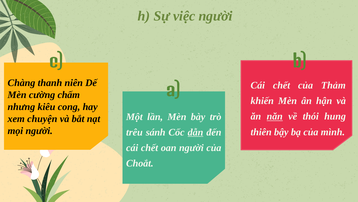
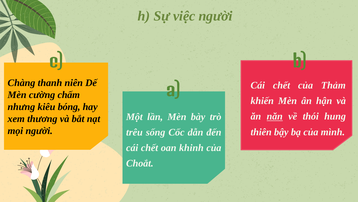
cong: cong -> bóng (69, 107)
chuyện: chuyện -> thương (42, 118)
sánh: sánh -> sống (156, 132)
dẫn underline: present -> none (195, 132)
oan người: người -> khinh (191, 147)
